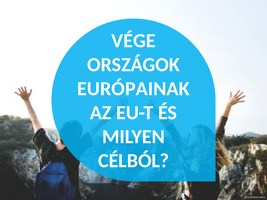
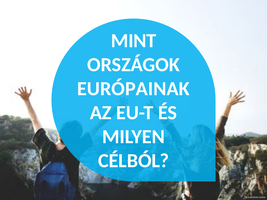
VÉGE: VÉGE -> MINT (134, 41)
